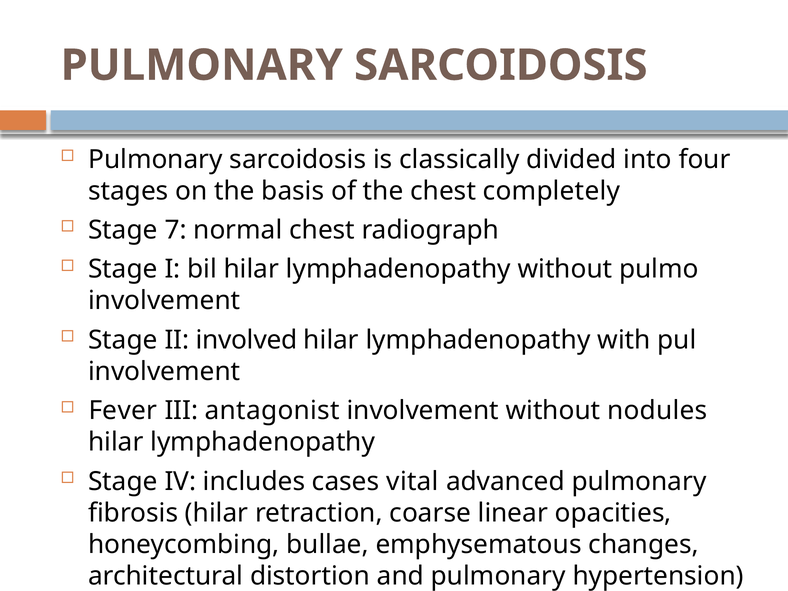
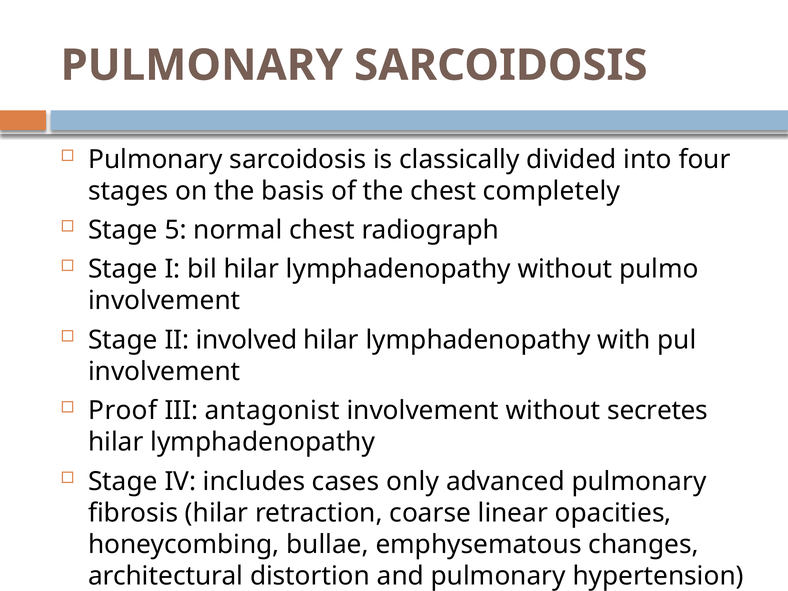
7: 7 -> 5 (176, 230)
Fever: Fever -> Proof (123, 411)
nodules: nodules -> secretes (658, 411)
vital: vital -> only (413, 481)
